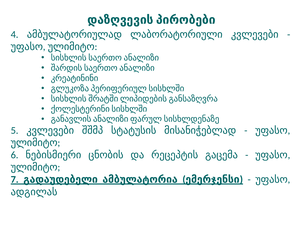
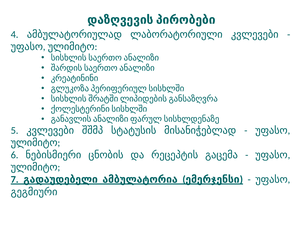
ადგილას: ადგილას -> გეგმიური (34, 191)
